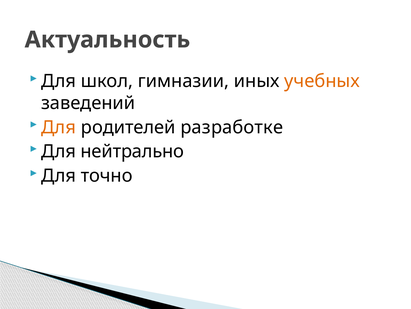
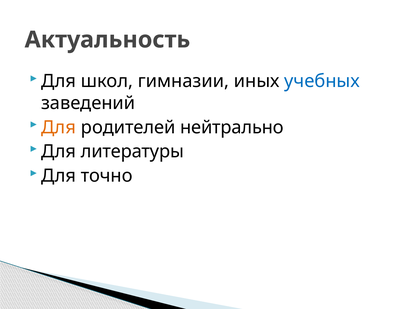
учебных colour: orange -> blue (322, 81)
разработке: разработке -> нейтрально (232, 127)
нейтрально: нейтрально -> литературы (132, 151)
